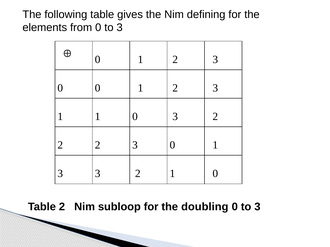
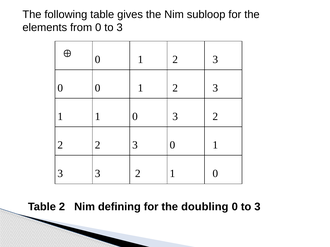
defining: defining -> subloop (206, 14)
subloop: subloop -> defining (119, 207)
